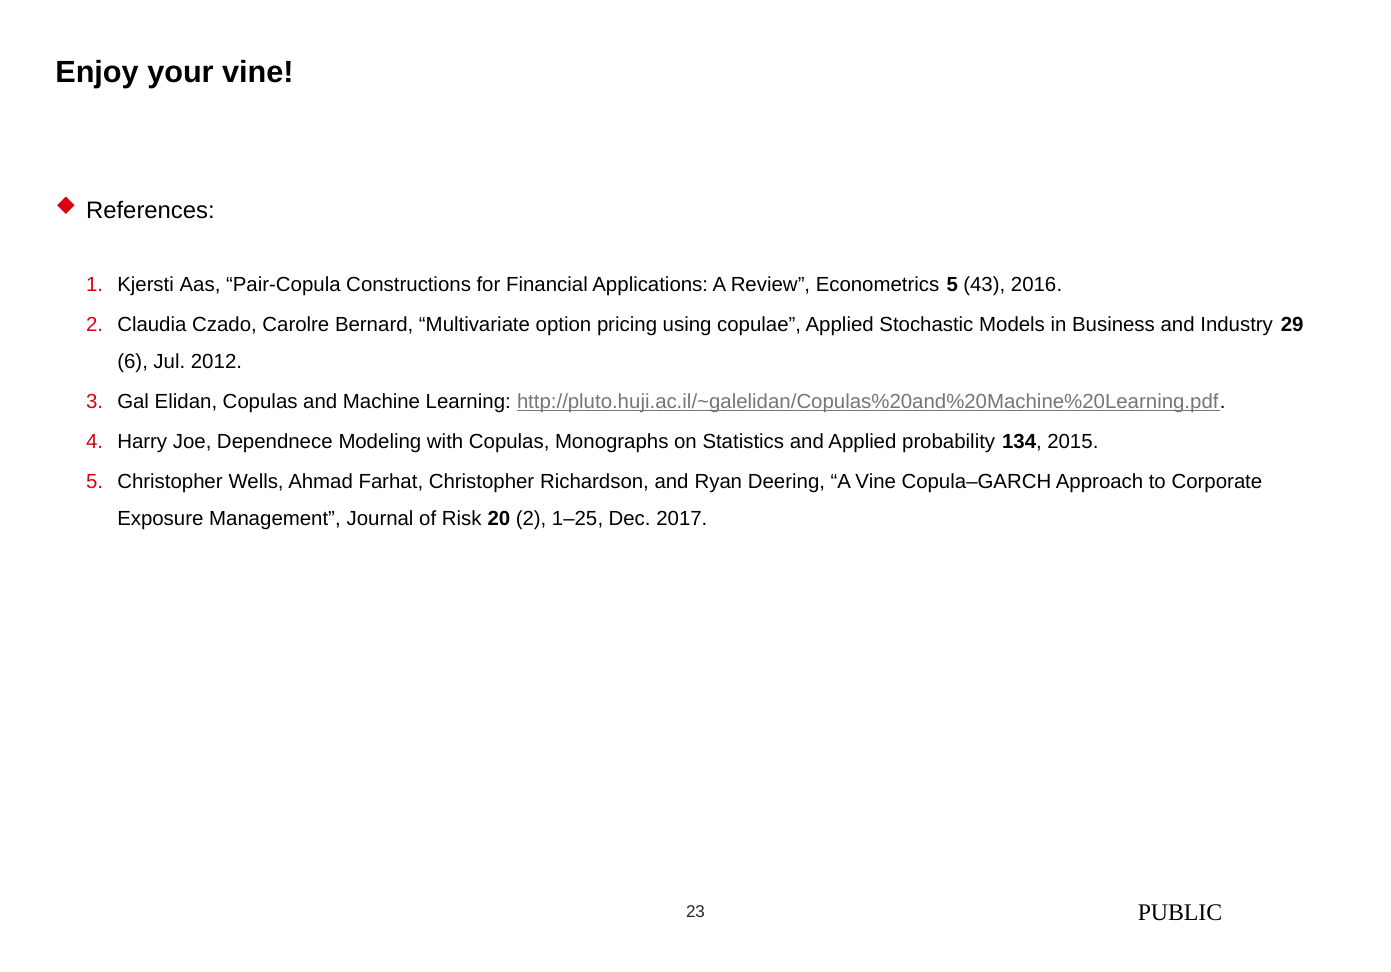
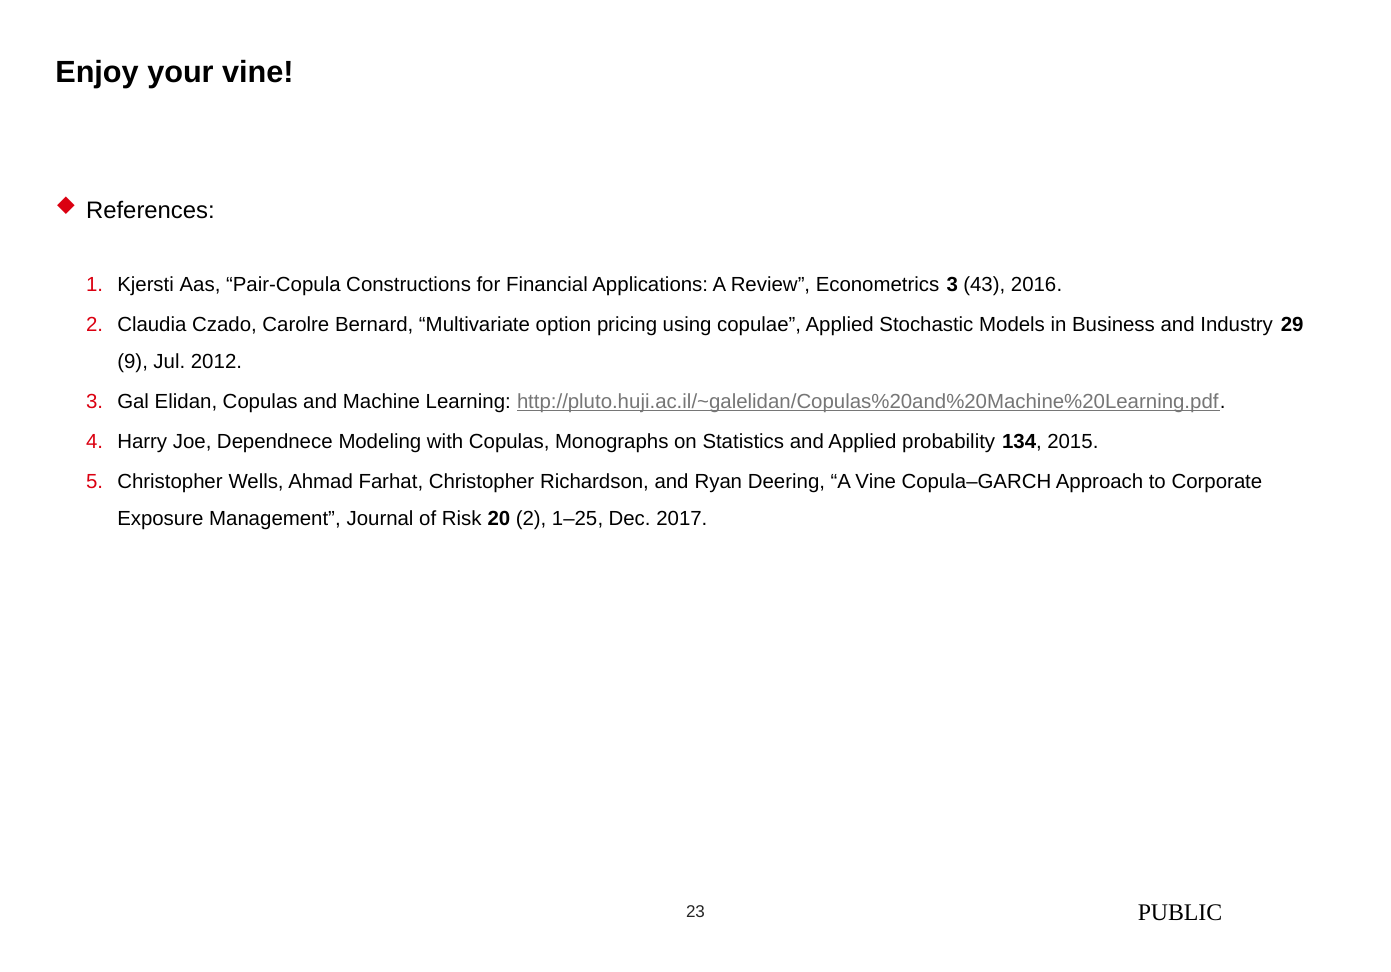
Econometrics 5: 5 -> 3 (952, 285)
6: 6 -> 9 (133, 362)
